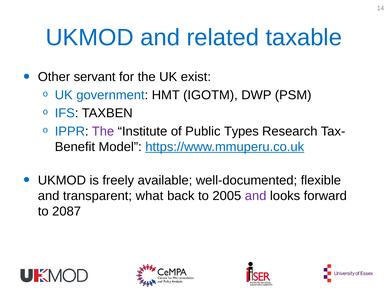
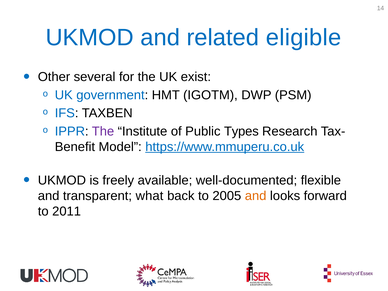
taxable: taxable -> eligible (304, 38)
servant: servant -> several (95, 77)
and colour: purple -> orange (256, 196)
2087: 2087 -> 2011 (67, 211)
